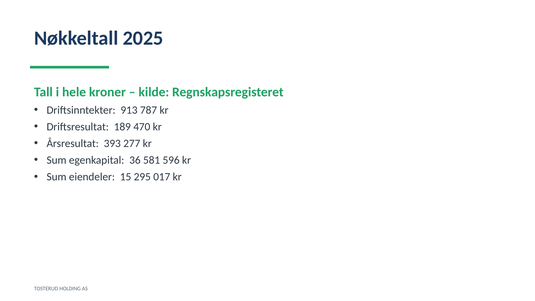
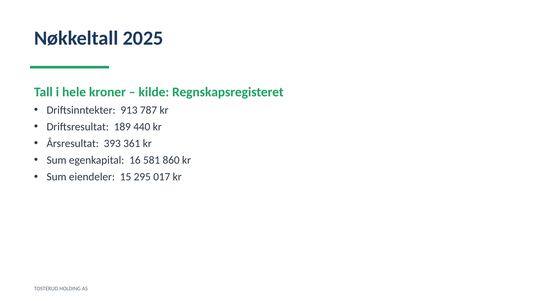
470: 470 -> 440 (142, 127)
277: 277 -> 361 (132, 143)
36: 36 -> 16 (135, 160)
596: 596 -> 860 (171, 160)
